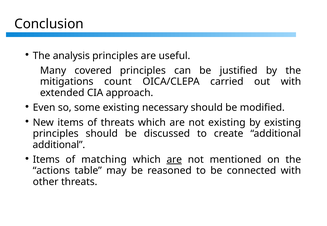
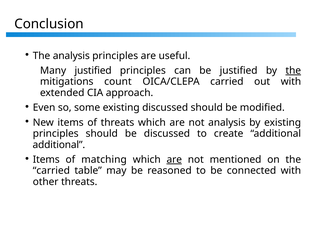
Many covered: covered -> justified (93, 71)
the underline: none -> present (293, 71)
existing necessary: necessary -> discussed (165, 108)
not existing: existing -> analysis (227, 123)
actions: actions -> carried (51, 171)
